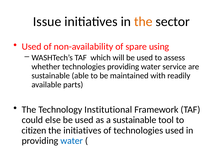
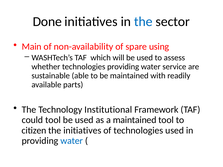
Issue: Issue -> Done (47, 22)
the colour: orange -> blue (143, 22)
Used: Used -> Main (32, 47)
could else: else -> tool (53, 120)
a sustainable: sustainable -> maintained (135, 120)
